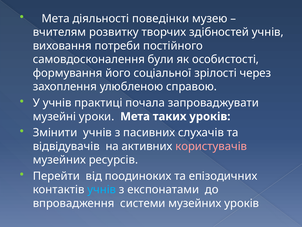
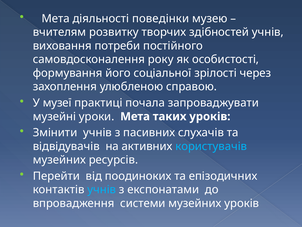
були: були -> року (161, 59)
У учнів: учнів -> музеї (57, 103)
користувачів colour: pink -> light blue (211, 146)
